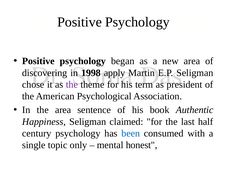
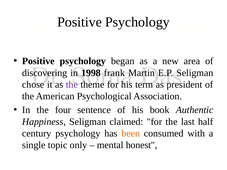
apply: apply -> frank (114, 73)
the area: area -> four (63, 110)
been colour: blue -> orange (131, 134)
